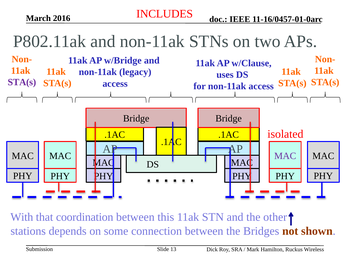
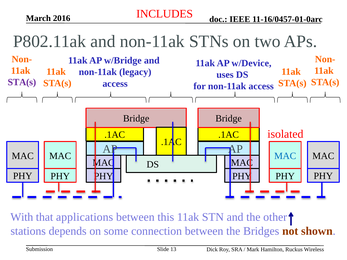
w/Clause: w/Clause -> w/Device (252, 63)
MAC colour: purple -> blue (285, 156)
coordination: coordination -> applications (85, 217)
